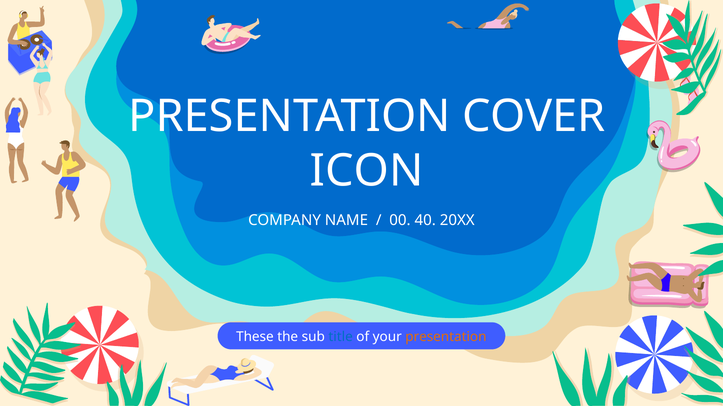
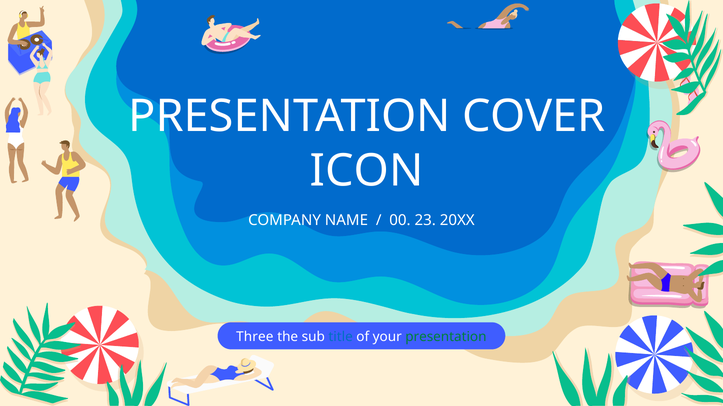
40: 40 -> 23 (425, 221)
These: These -> Three (255, 337)
presentation colour: orange -> green (446, 337)
